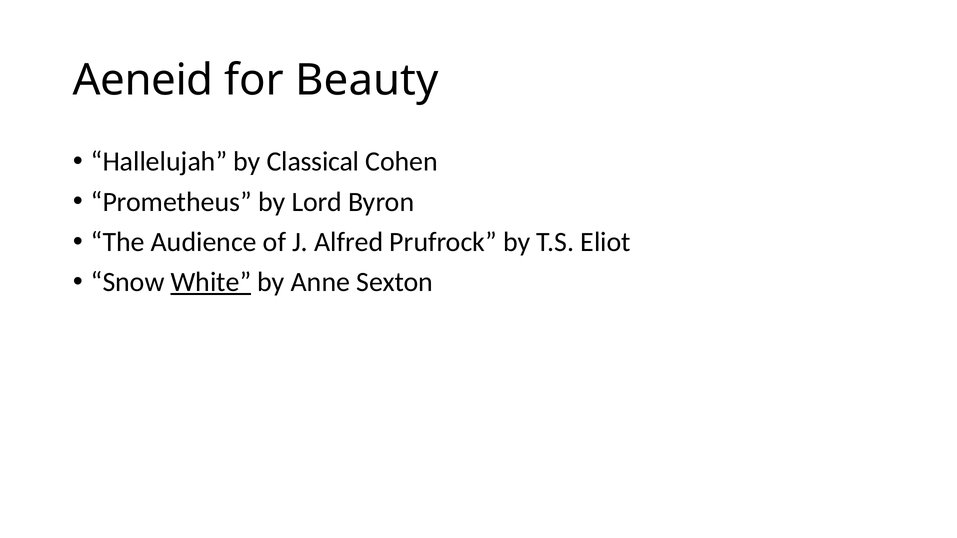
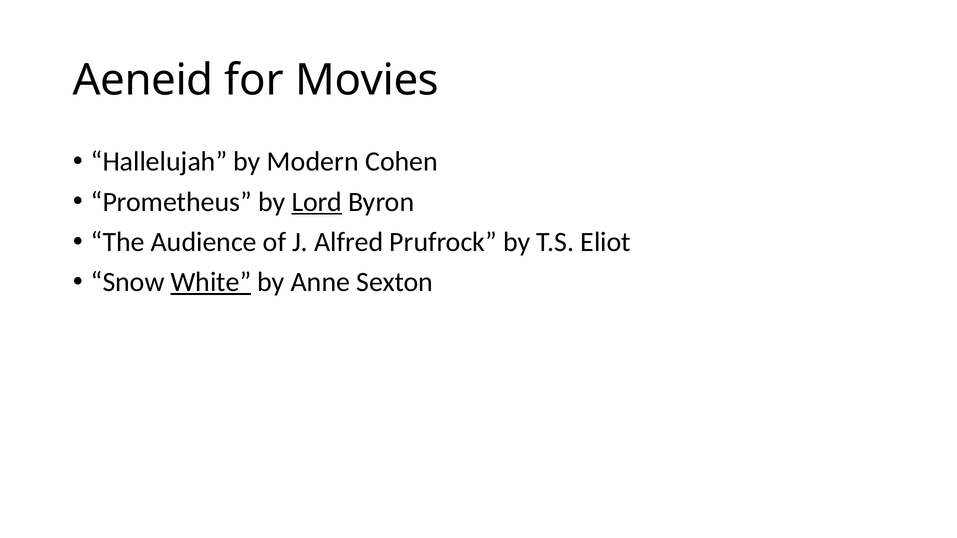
Beauty: Beauty -> Movies (367, 80)
Classical: Classical -> Modern (313, 162)
Lord underline: none -> present (317, 202)
